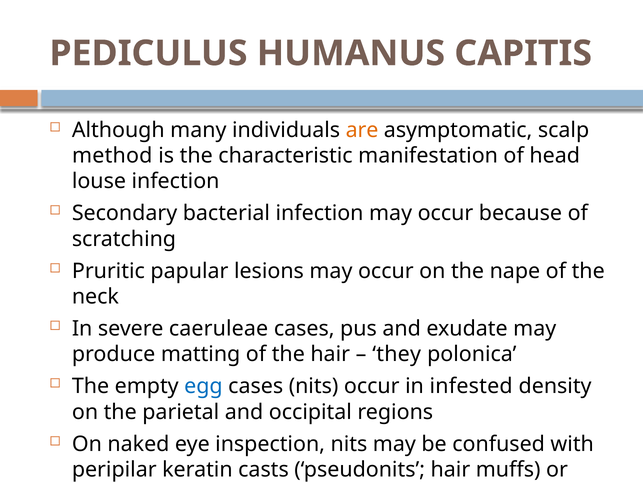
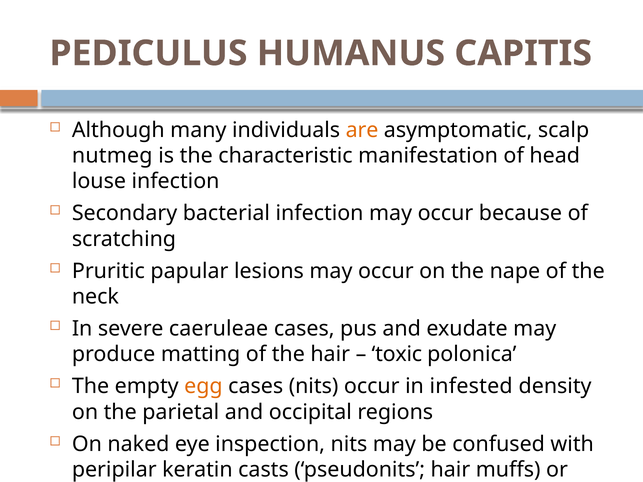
method: method -> nutmeg (112, 156)
they: they -> toxic (397, 355)
egg colour: blue -> orange (203, 387)
